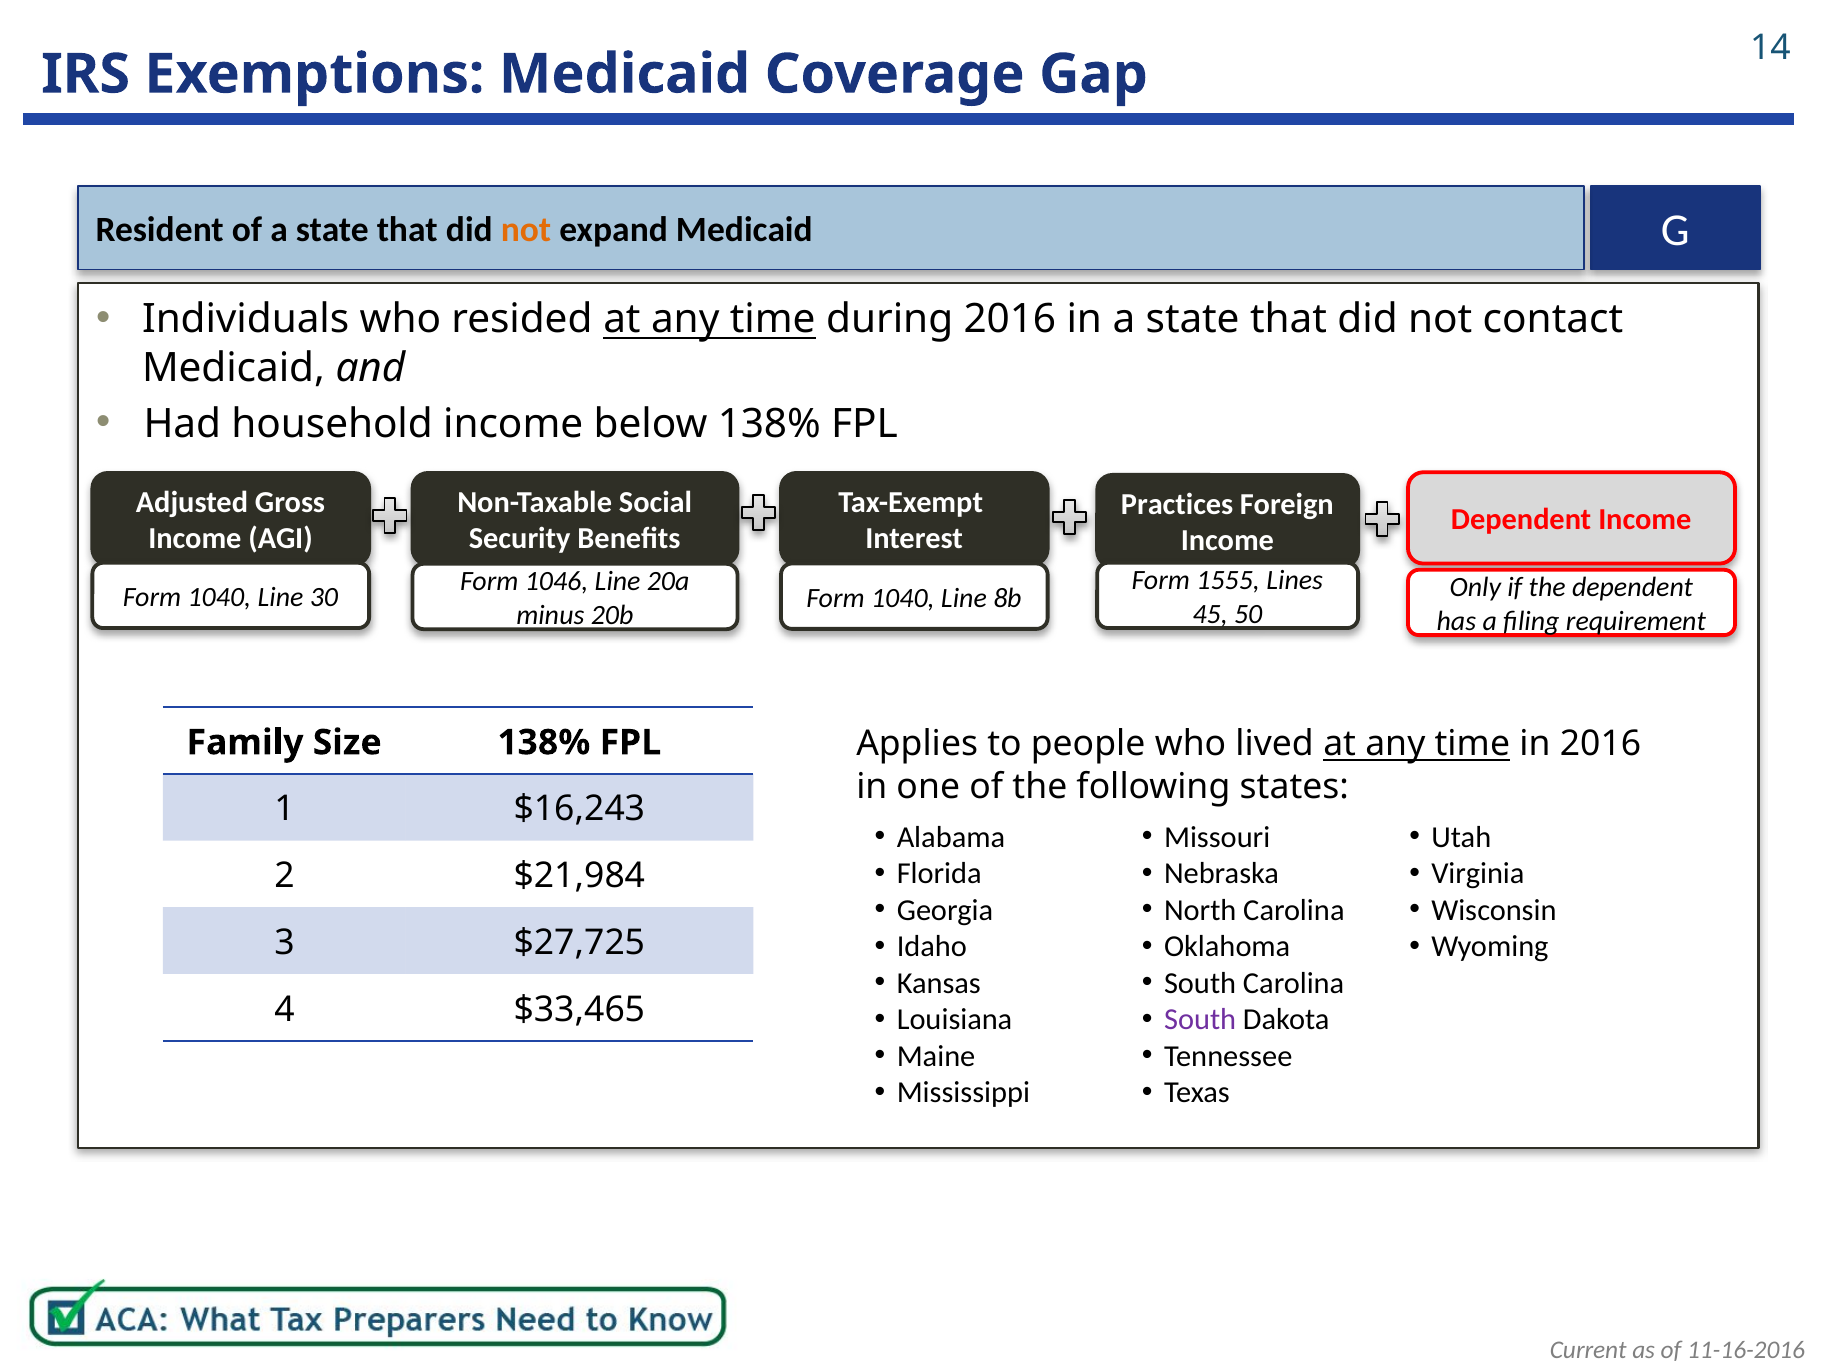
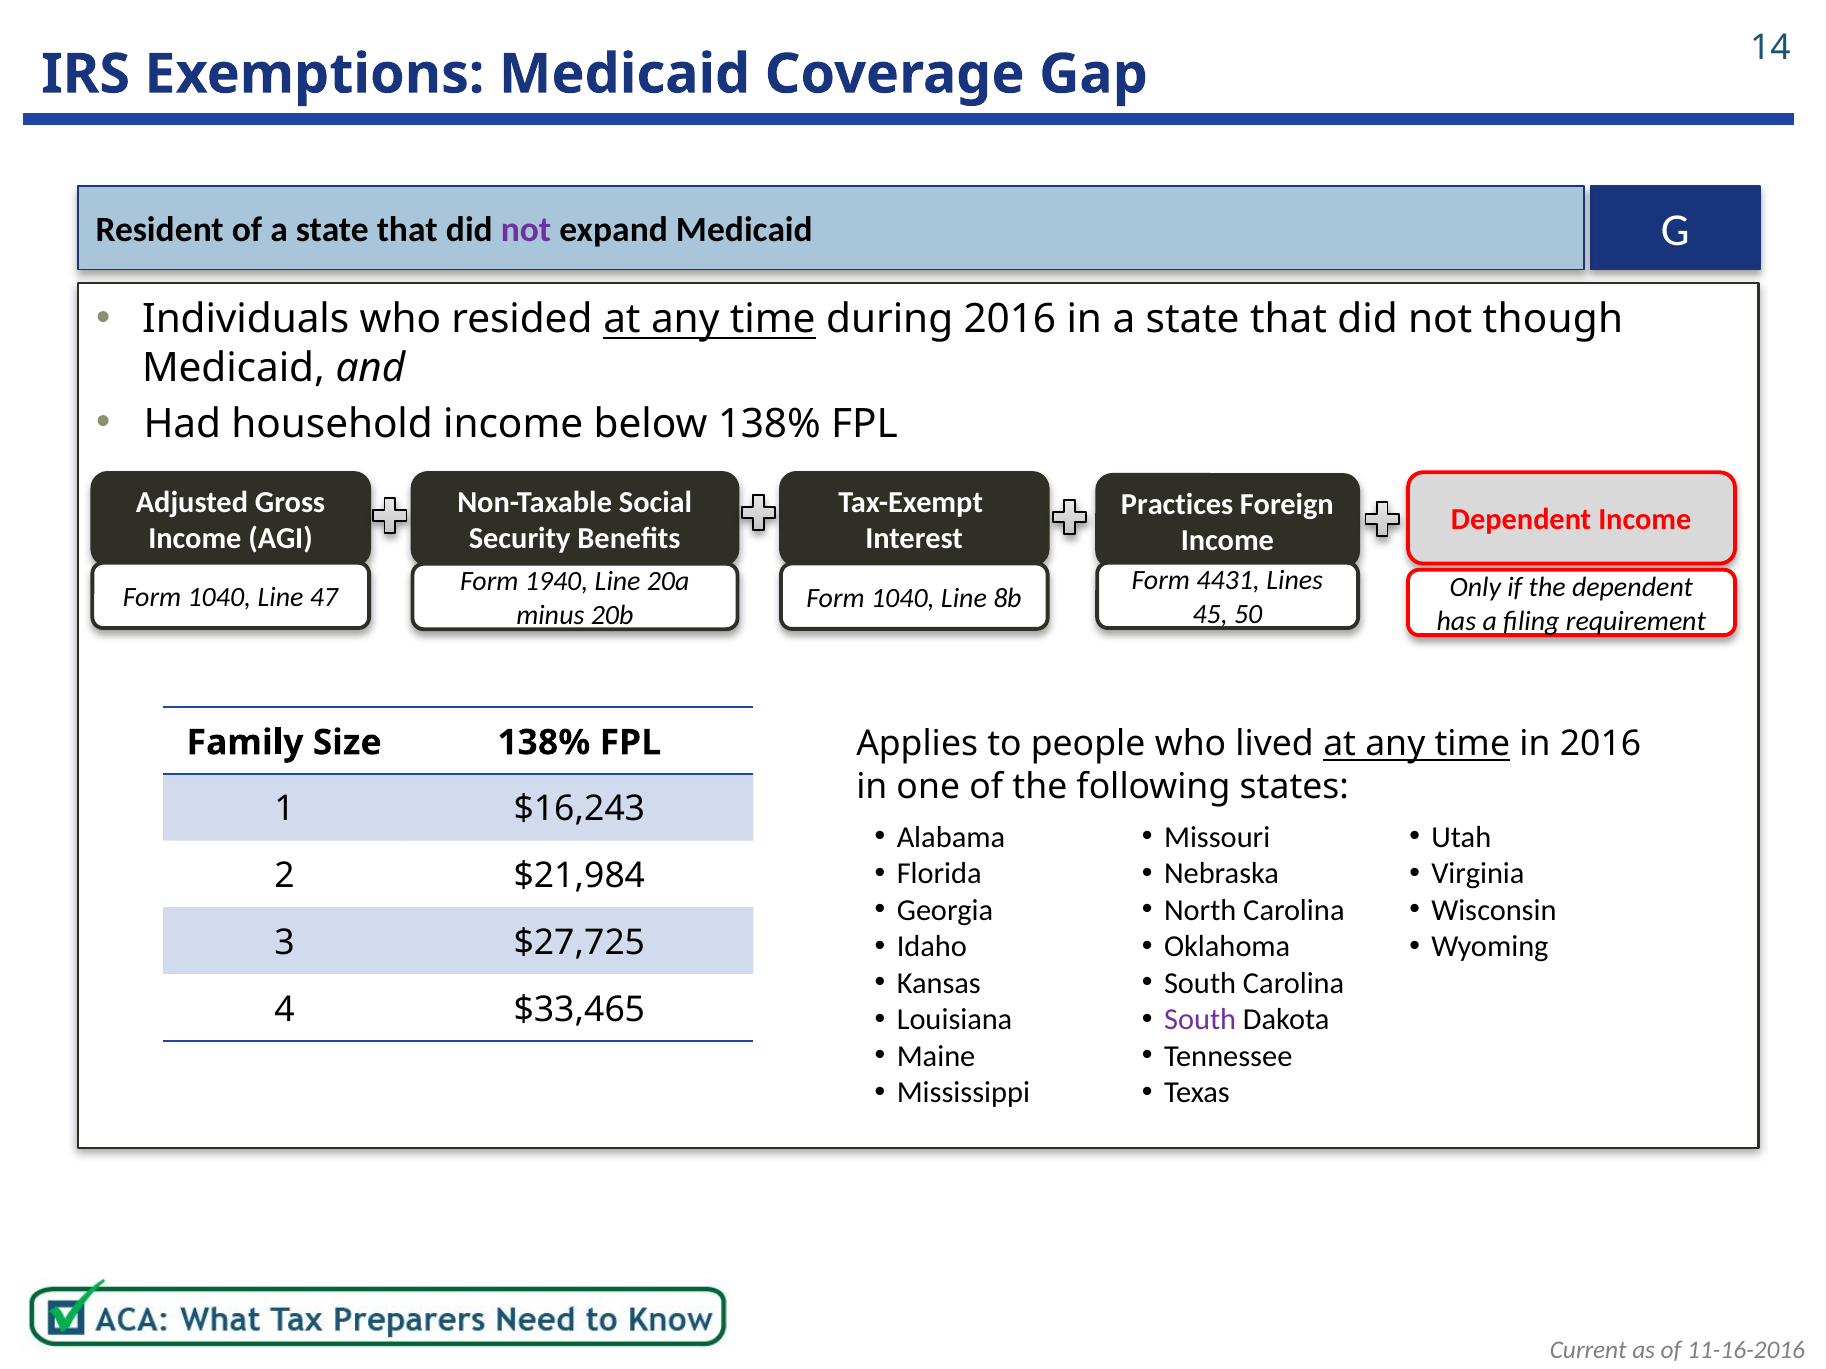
not colour: orange -> purple (526, 230)
contact: contact -> though (1553, 319)
1555: 1555 -> 4431 (1228, 581)
1046: 1046 -> 1940 (557, 582)
30: 30 -> 47 (324, 598)
